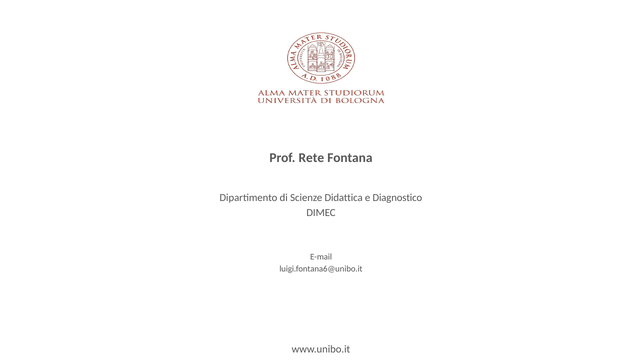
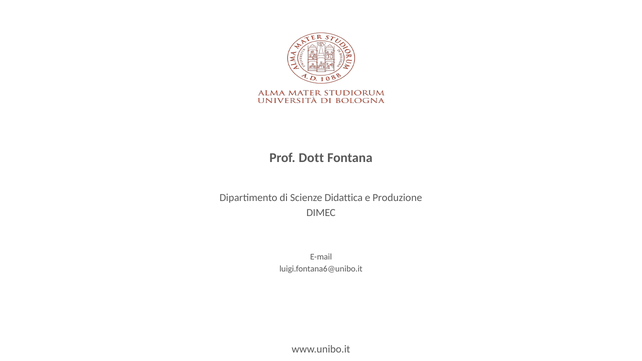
Rete: Rete -> Dott (311, 158)
Diagnostico: Diagnostico -> Produzione (397, 198)
